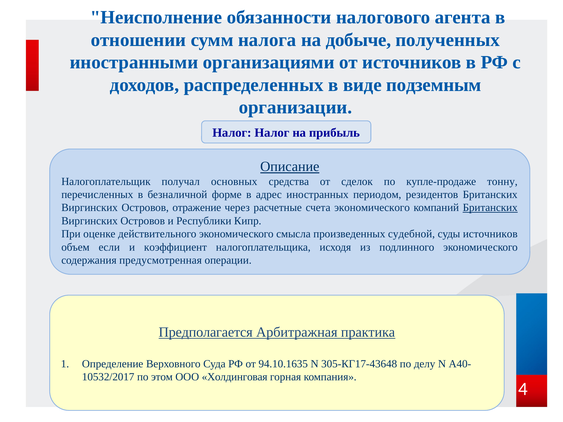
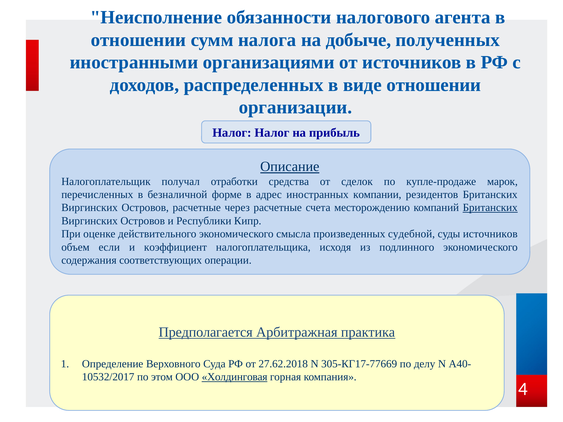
виде подземным: подземным -> отношении (434, 85)
основных: основных -> отработки (234, 182)
тонну: тонну -> марок (502, 182)
периодом: периодом -> компании (377, 195)
Островов отражение: отражение -> расчетные (197, 208)
счета экономического: экономического -> месторождению (372, 208)
предусмотренная: предусмотренная -> соответствующих (161, 260)
94.10.1635: 94.10.1635 -> 27.62.2018 (283, 364)
305-КГ17-43648: 305-КГ17-43648 -> 305-КГ17-77669 (359, 364)
Холдинговая underline: none -> present (235, 377)
